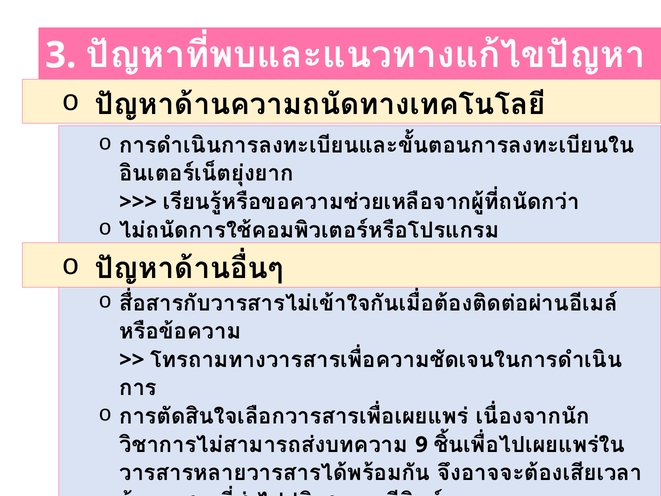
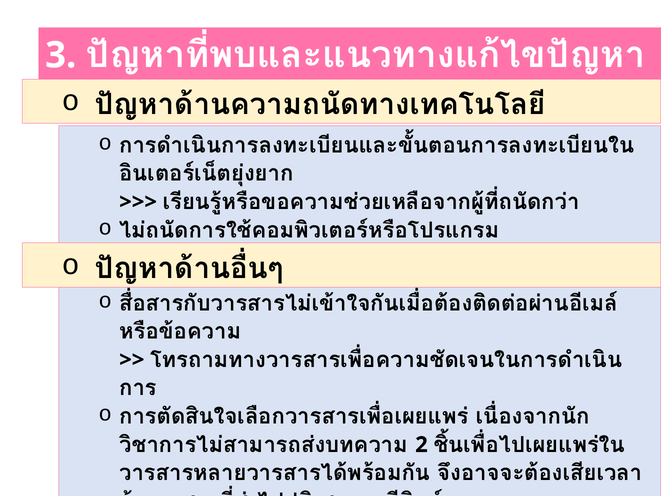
9: 9 -> 2 (422, 445)
